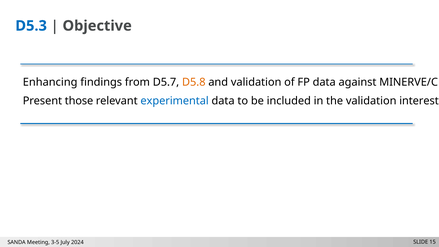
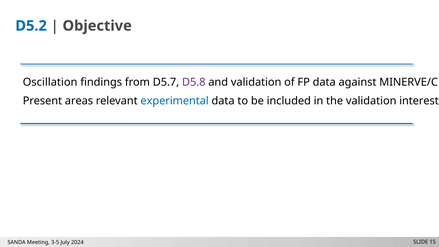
D5.3: D5.3 -> D5.2 (31, 26)
Enhancing: Enhancing -> Oscillation (50, 82)
D5.8 colour: orange -> purple (194, 82)
those: those -> areas (79, 101)
